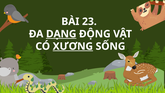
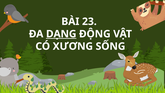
XƯƠNG underline: present -> none (73, 46)
